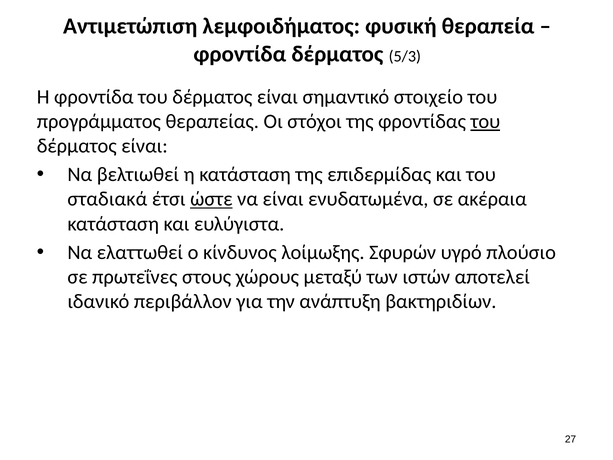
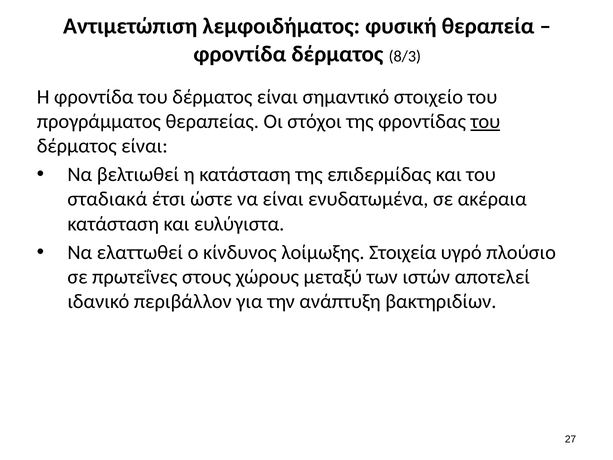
5/3: 5/3 -> 8/3 (405, 56)
ώστε underline: present -> none (211, 199)
Σφυρών: Σφυρών -> Στοιχεία (403, 252)
